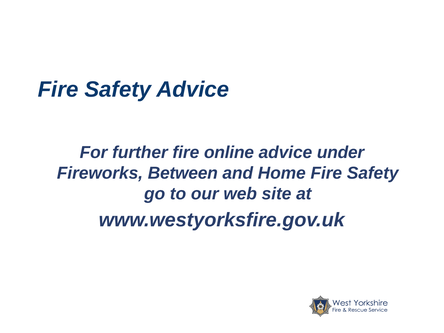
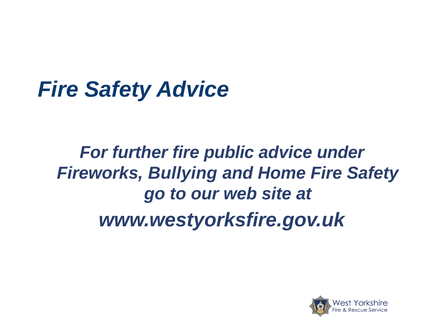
online: online -> public (229, 152)
Between: Between -> Bullying (183, 173)
